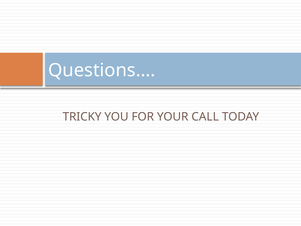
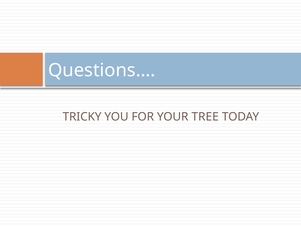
CALL: CALL -> TREE (205, 117)
